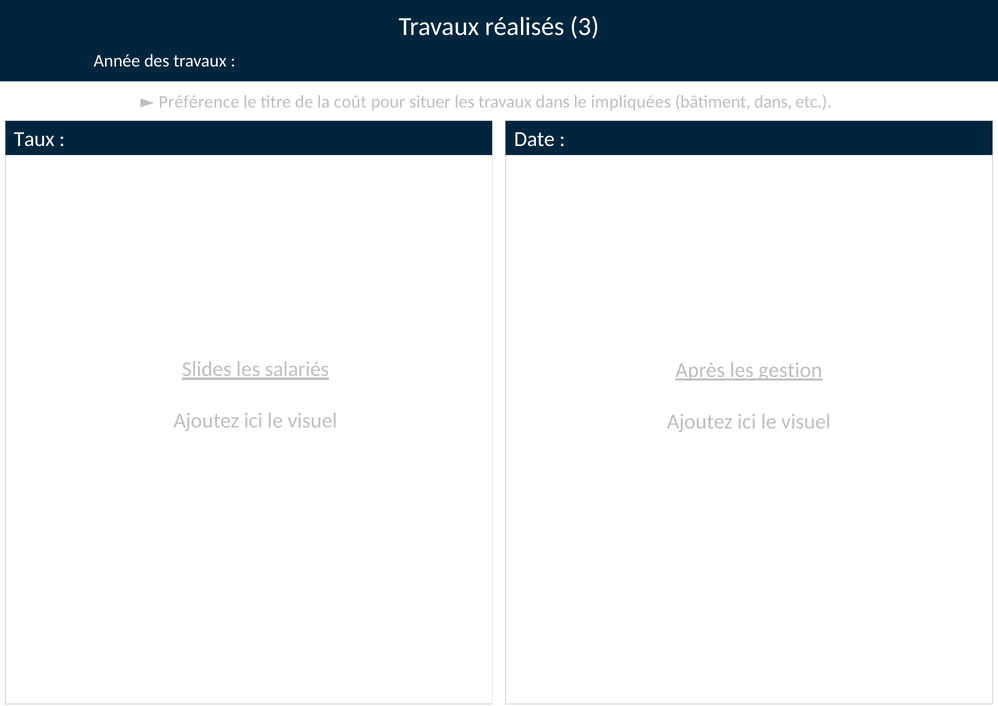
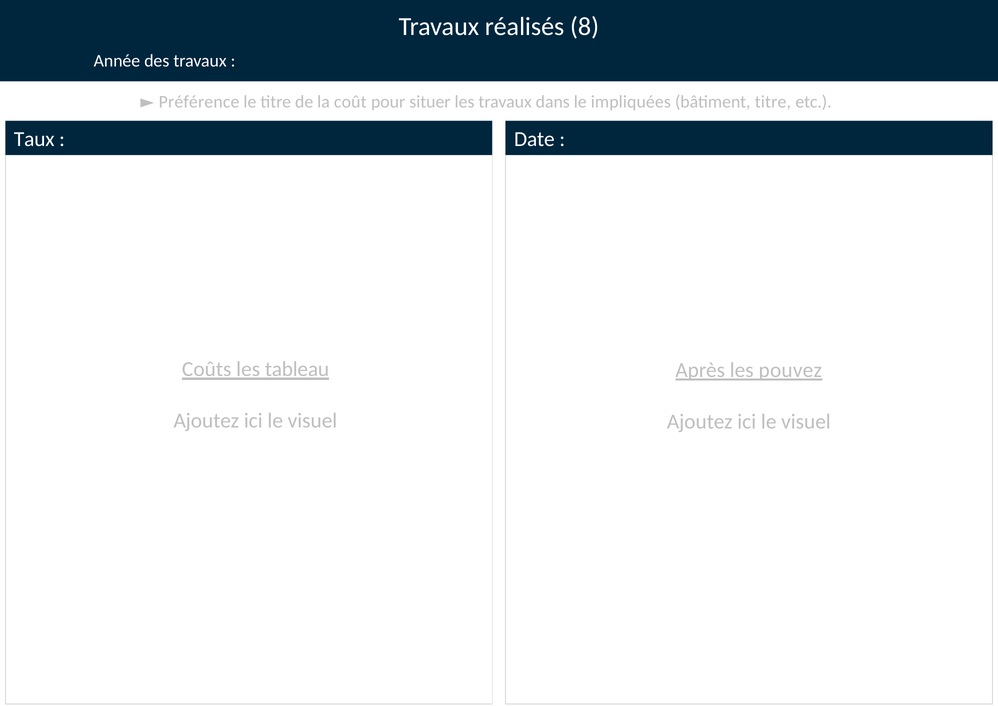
3: 3 -> 8 (585, 27)
bâtiment dans: dans -> titre (773, 102)
Slides: Slides -> Coûts (207, 369)
salariés: salariés -> tableau (297, 369)
gestion: gestion -> pouvez (790, 370)
